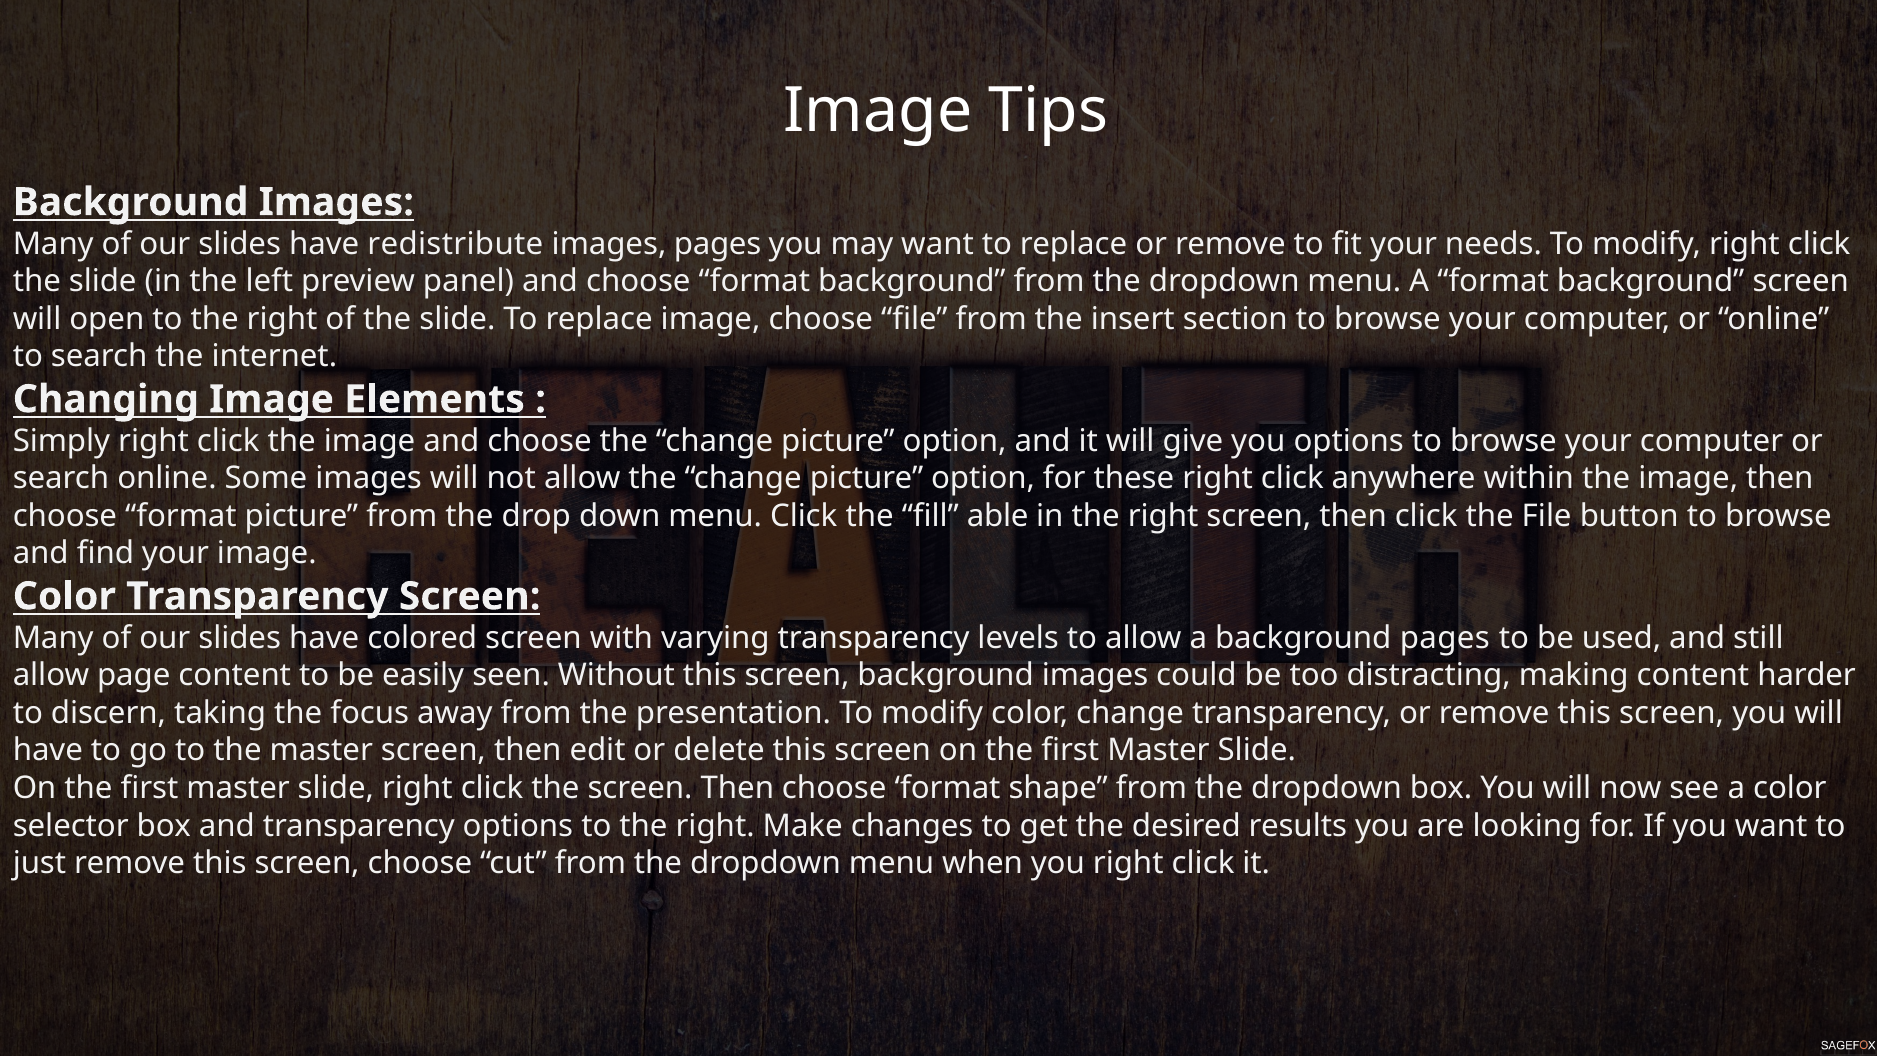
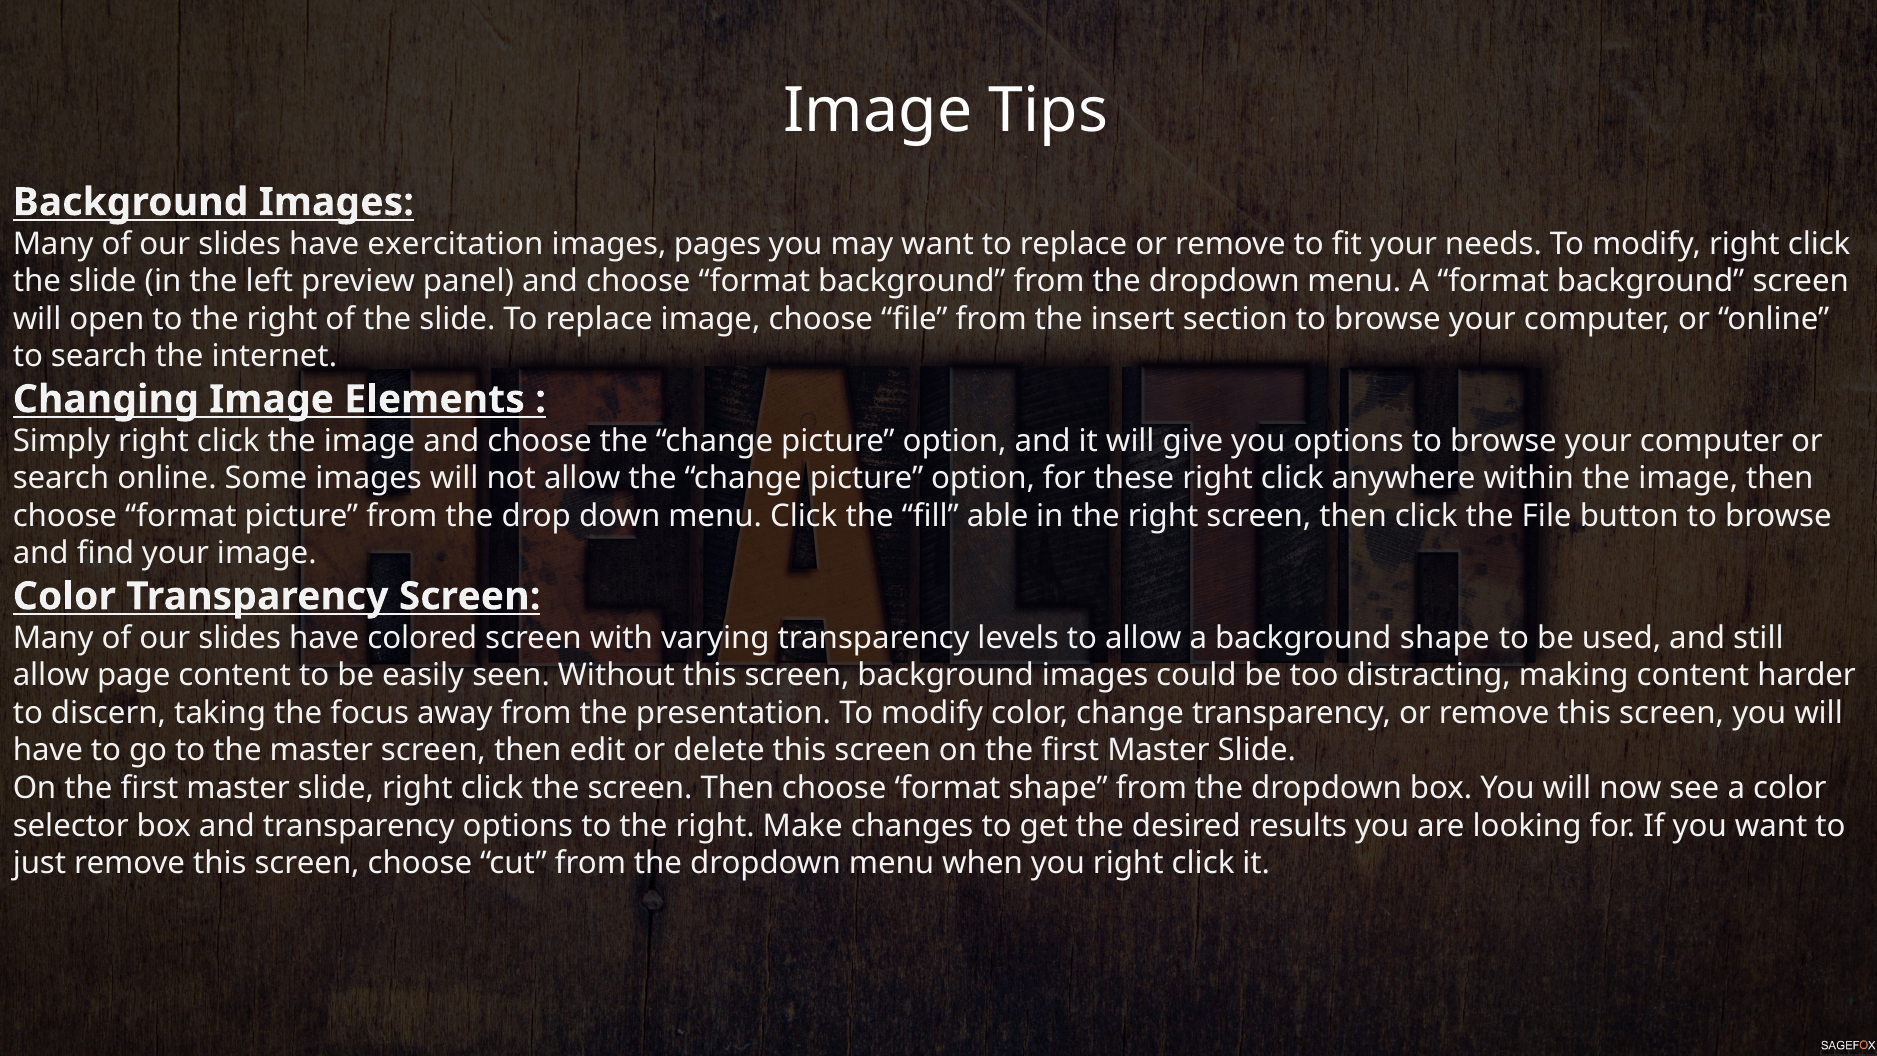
redistribute: redistribute -> exercitation (455, 244)
background pages: pages -> shape (1445, 638)
